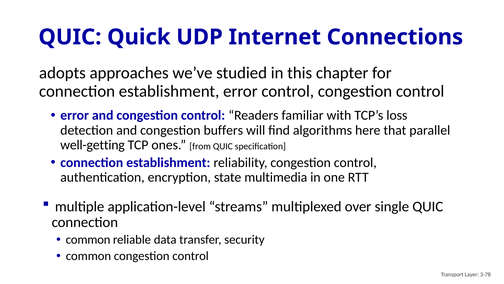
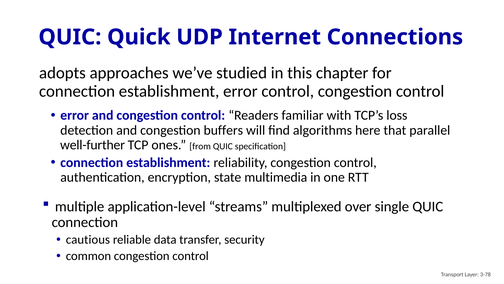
well-getting: well-getting -> well-further (93, 145)
common: common -> cautious (88, 239)
